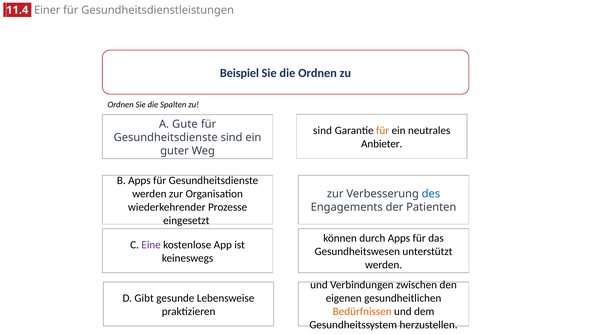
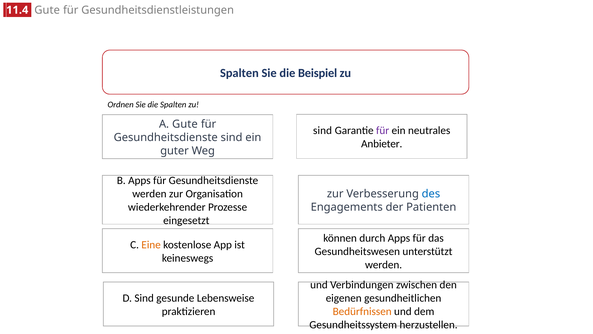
Einer: Einer -> Gute (47, 10)
Beispiel: Beispiel -> Spalten (239, 73)
die Ordnen: Ordnen -> Beispiel (318, 73)
für colour: orange -> purple (383, 130)
Eine colour: purple -> orange (151, 244)
D Gibt: Gibt -> Sind (144, 298)
